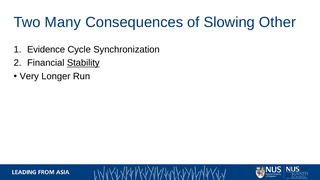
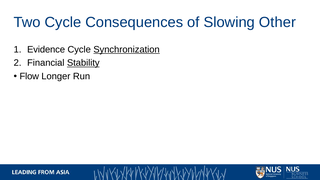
Two Many: Many -> Cycle (63, 22)
Synchronization underline: none -> present (127, 49)
Very: Very -> Flow (29, 76)
